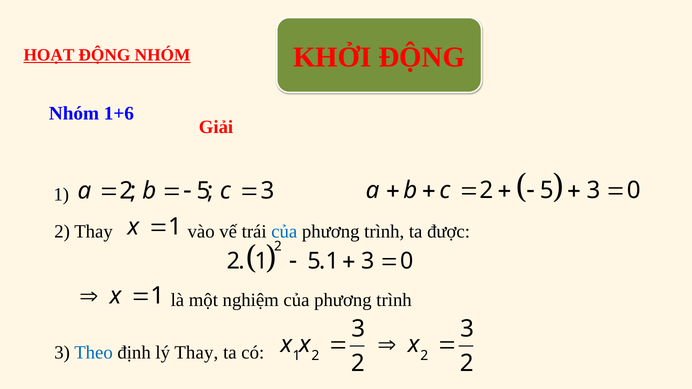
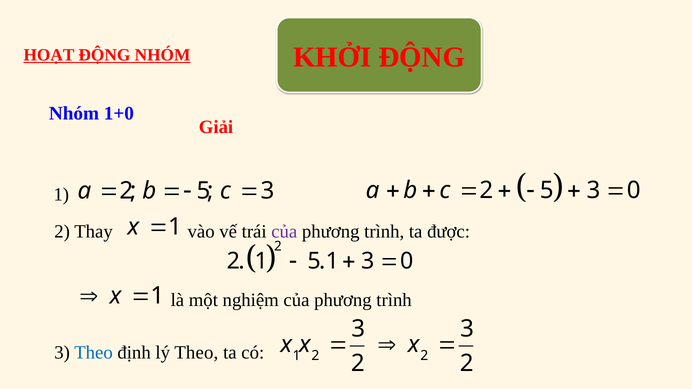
1+6: 1+6 -> 1+0 (119, 114)
của colour: blue -> purple (284, 232)
lý Thay: Thay -> Theo (196, 353)
